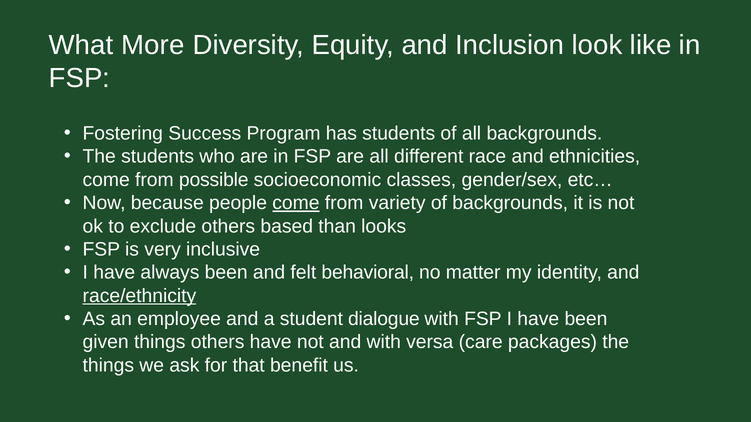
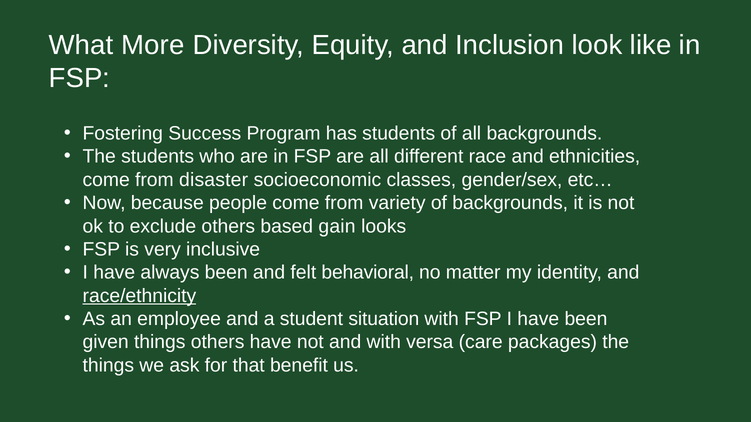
possible: possible -> disaster (214, 180)
come underline: present -> none (296, 203)
than: than -> gain (337, 226)
dialogue: dialogue -> situation (384, 319)
